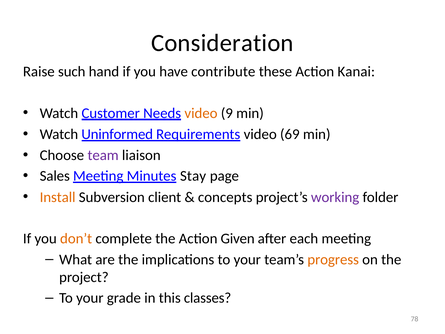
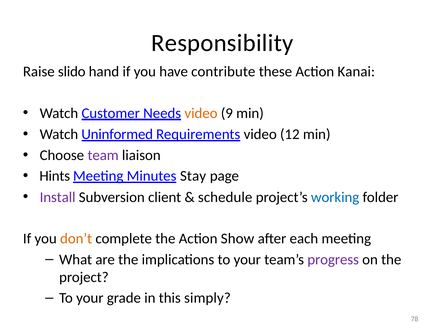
Consideration: Consideration -> Responsibility (222, 43)
such: such -> slido (72, 72)
69: 69 -> 12 (290, 134)
Sales: Sales -> Hints (55, 176)
Install colour: orange -> purple (58, 197)
concepts: concepts -> schedule (225, 197)
working colour: purple -> blue (335, 197)
Given: Given -> Show (238, 238)
progress colour: orange -> purple (333, 259)
classes: classes -> simply (207, 298)
